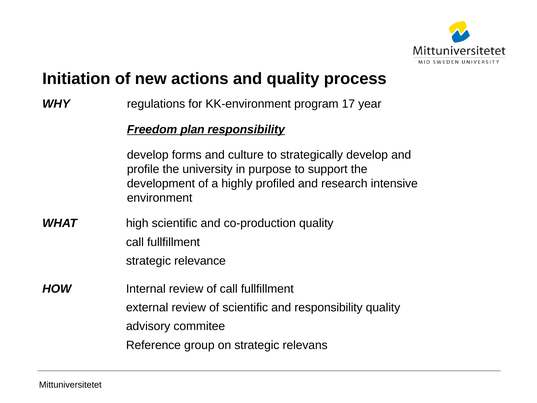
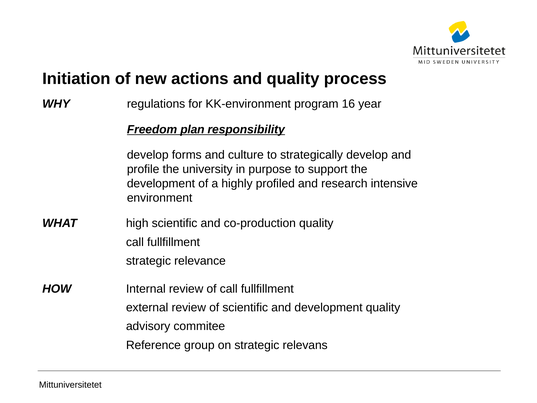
17: 17 -> 16 (348, 104)
and responsibility: responsibility -> development (329, 307)
